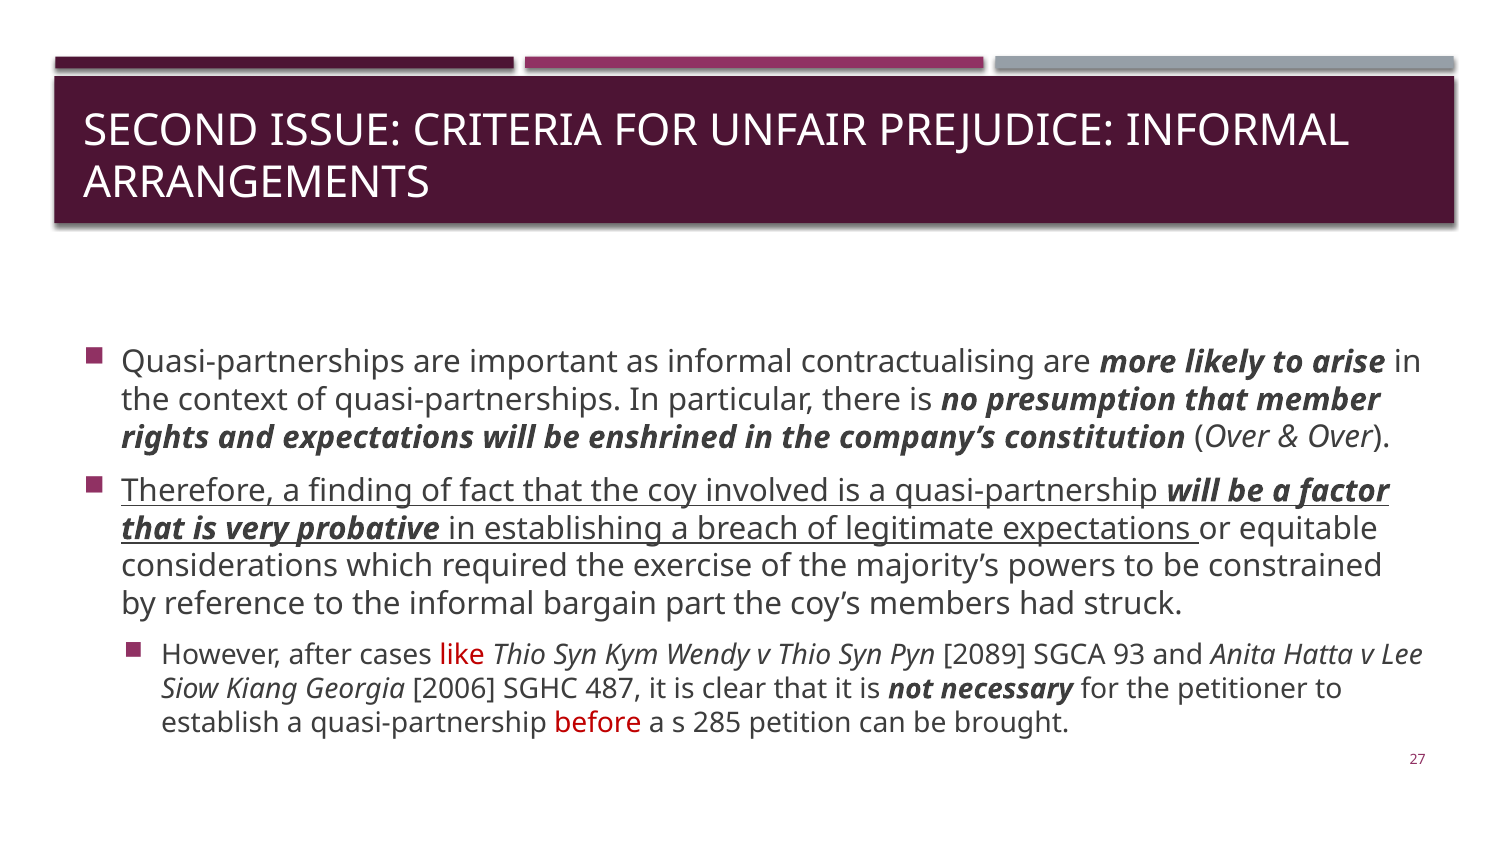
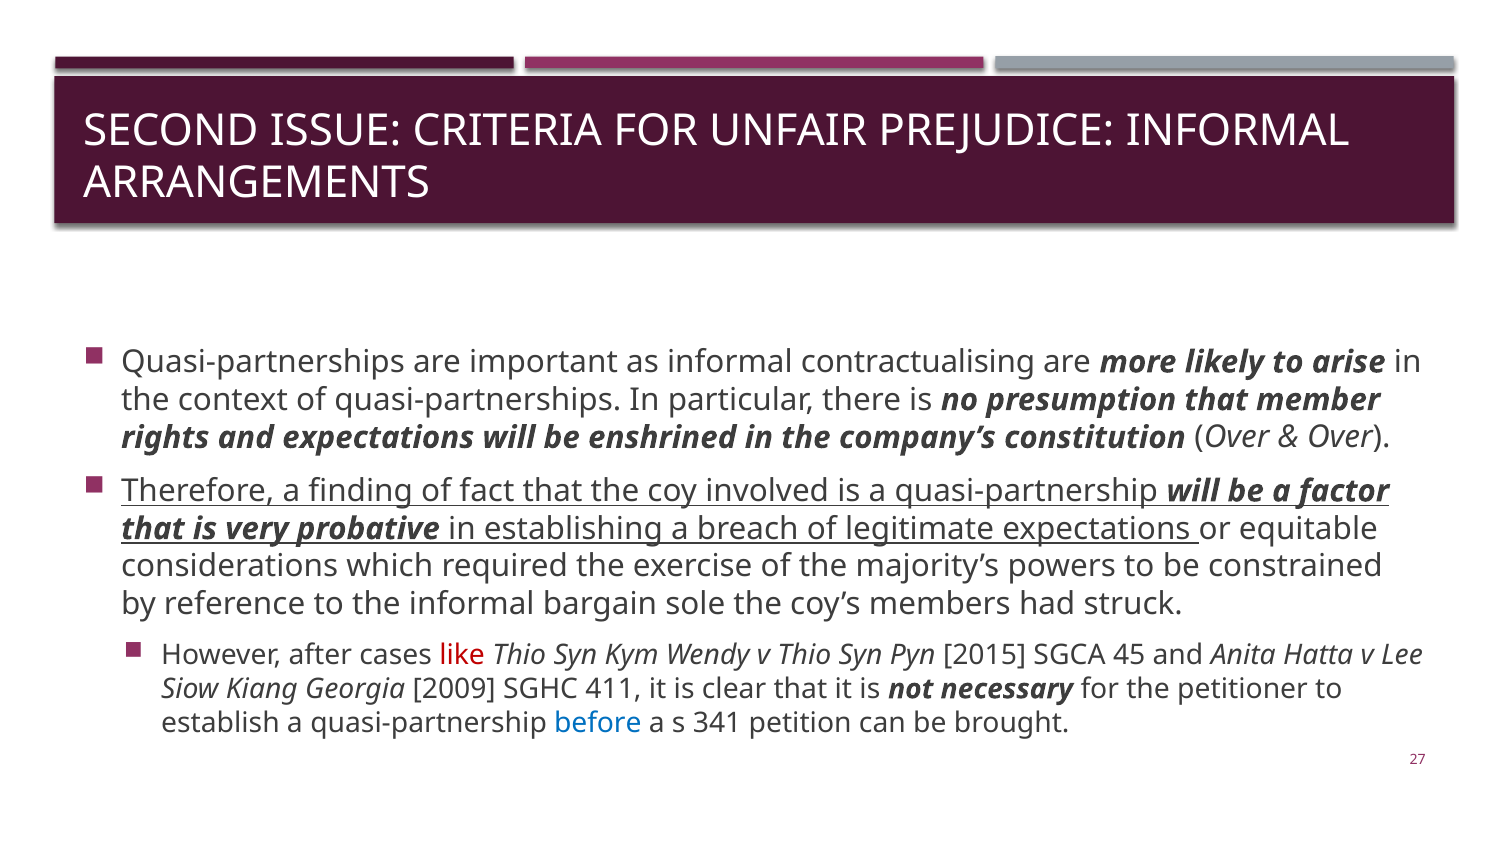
part: part -> sole (695, 604)
2089: 2089 -> 2015 (985, 655)
93: 93 -> 45 (1129, 655)
2006: 2006 -> 2009 (454, 689)
487: 487 -> 411 (613, 689)
before colour: red -> blue (598, 723)
285: 285 -> 341 (717, 723)
